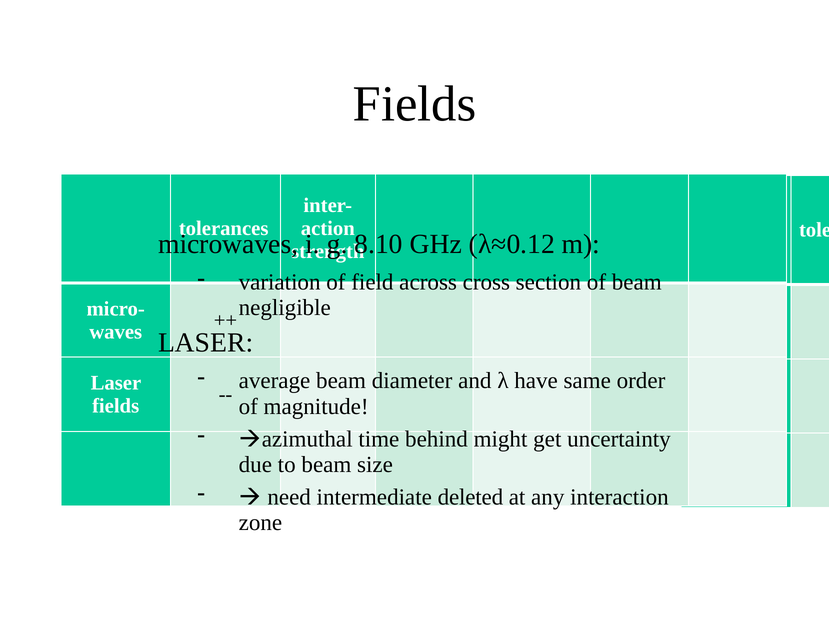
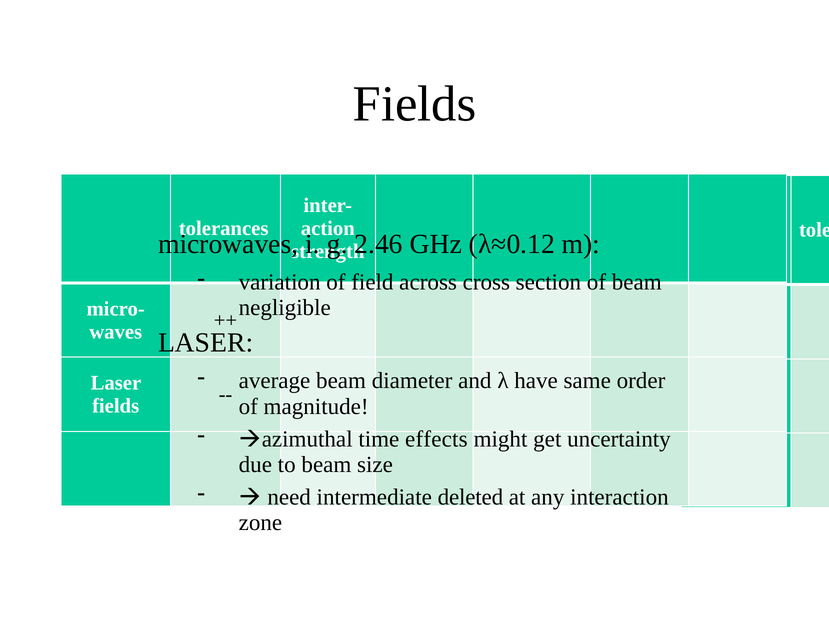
8.10: 8.10 -> 2.46 (379, 244)
behind: behind -> effects (436, 439)
